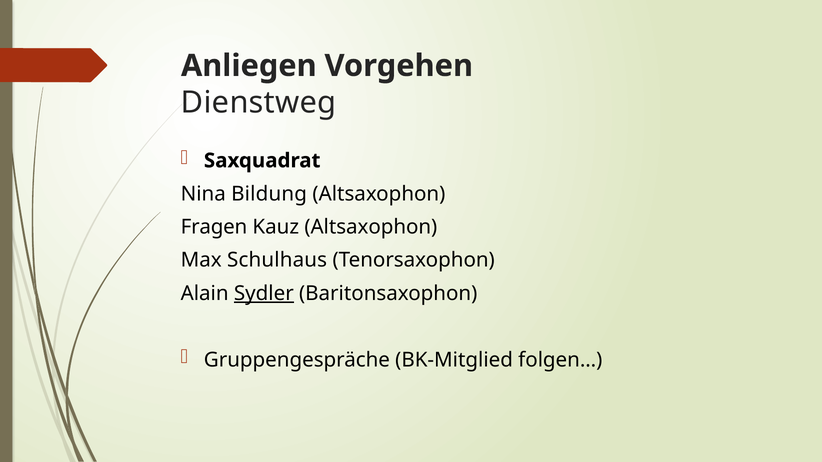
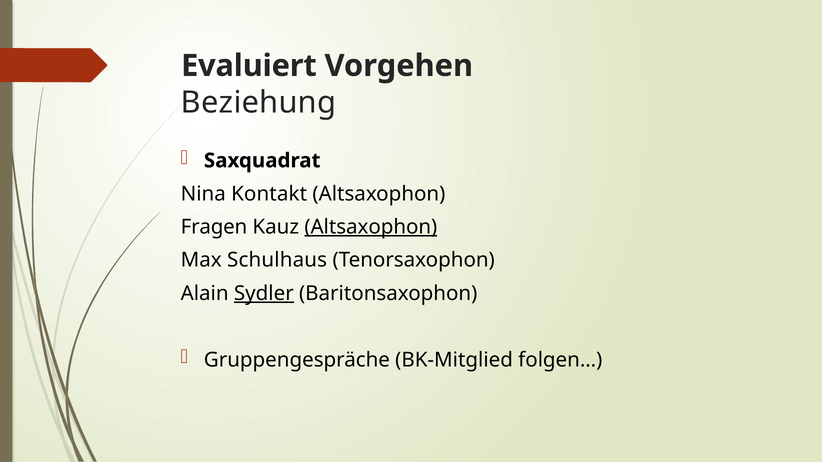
Anliegen: Anliegen -> Evaluiert (249, 66)
Dienstweg: Dienstweg -> Beziehung (259, 103)
Bildung: Bildung -> Kontakt (269, 194)
Altsaxophon underline: none -> present (371, 227)
